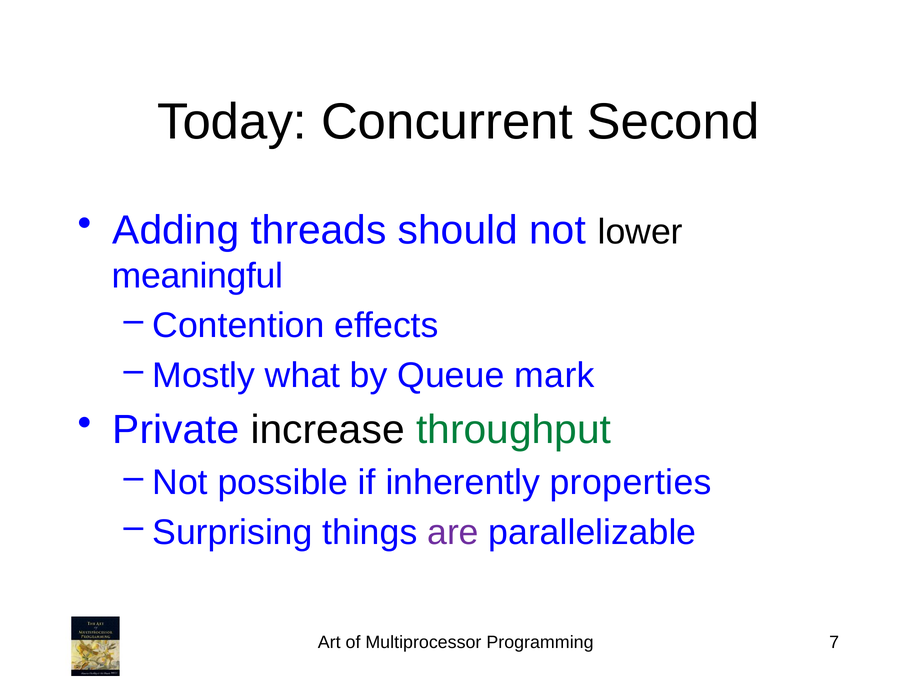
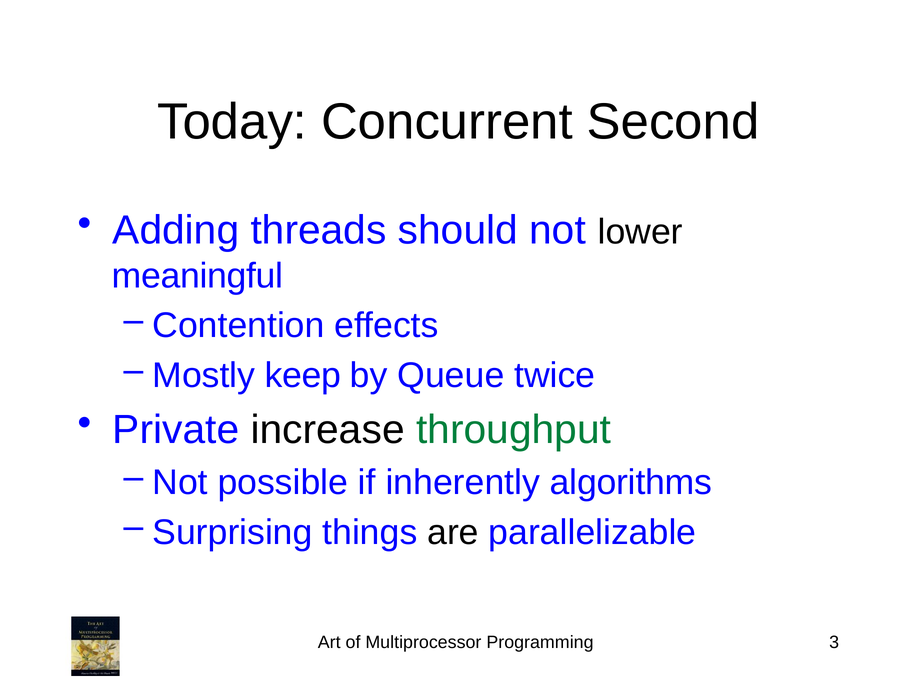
what: what -> keep (303, 376)
mark: mark -> twice (555, 376)
properties: properties -> algorithms (631, 483)
are colour: purple -> black (453, 533)
7: 7 -> 3 (834, 643)
